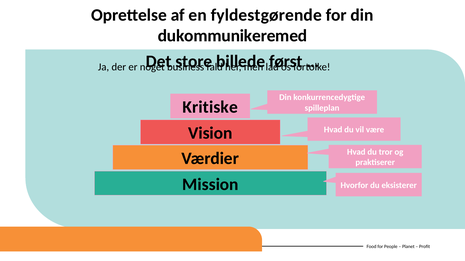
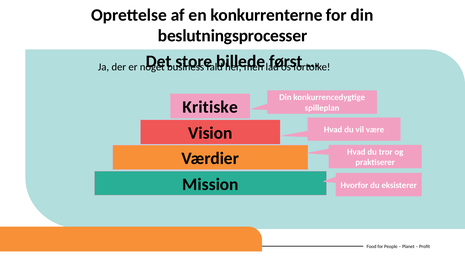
fyldestgørende: fyldestgørende -> konkurrenterne (266, 15)
dukommunikeremed: dukommunikeremed -> beslutningsprocesser (233, 36)
